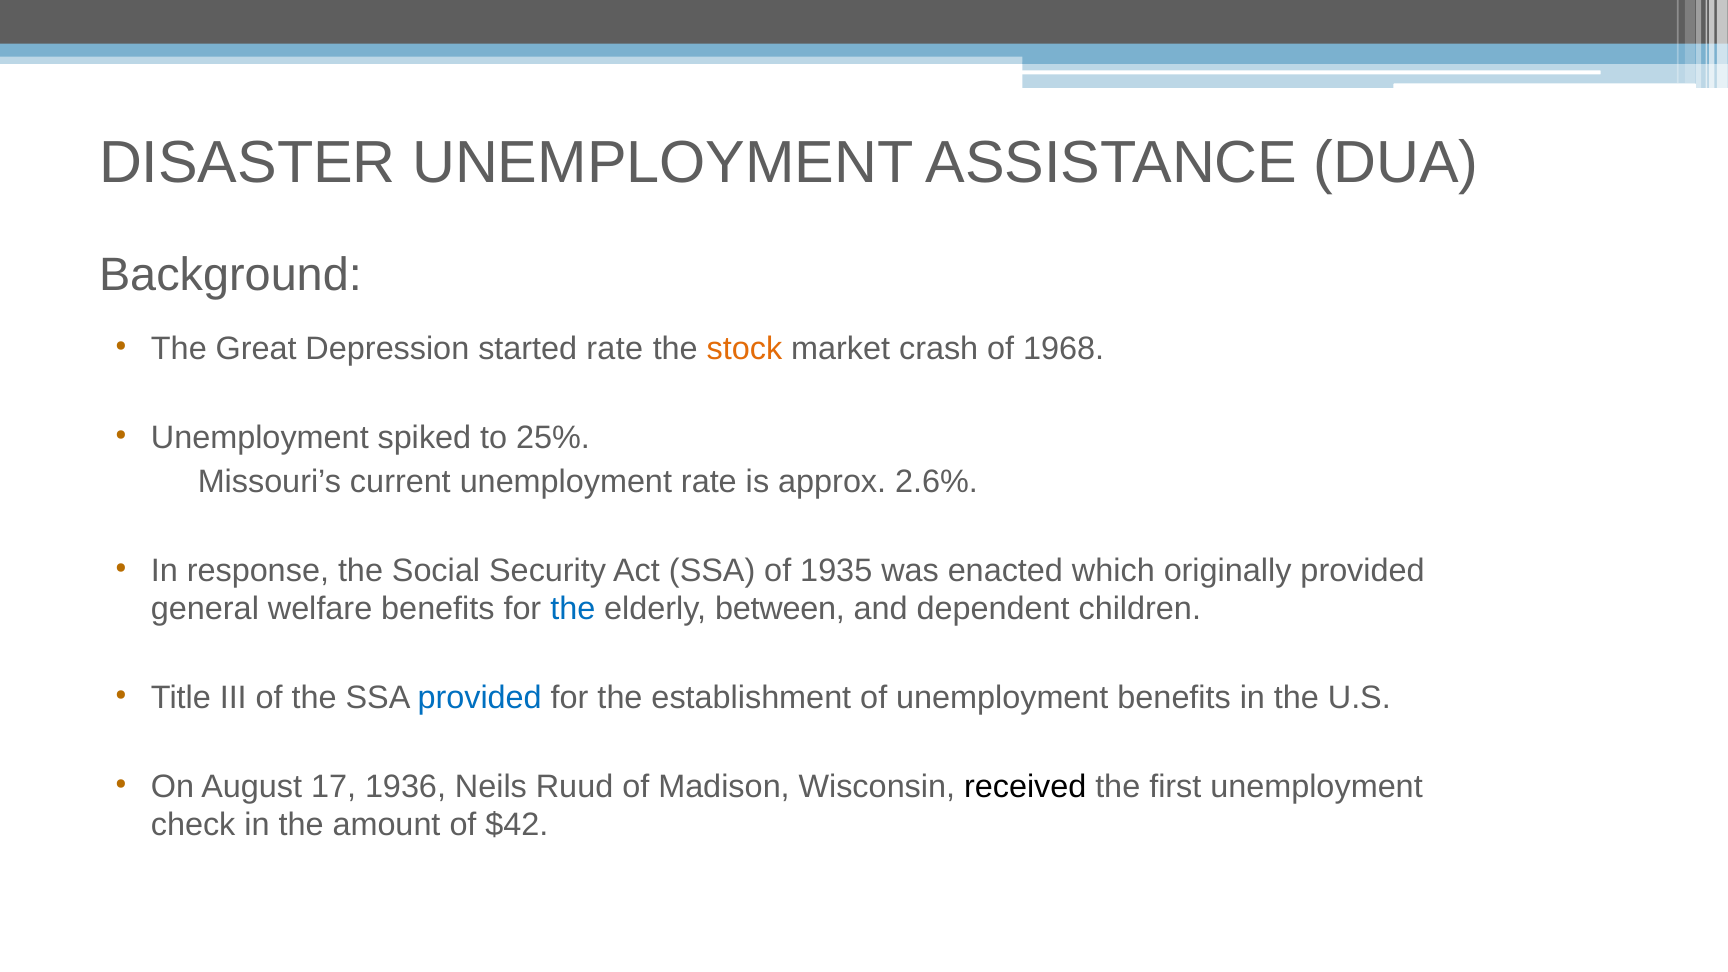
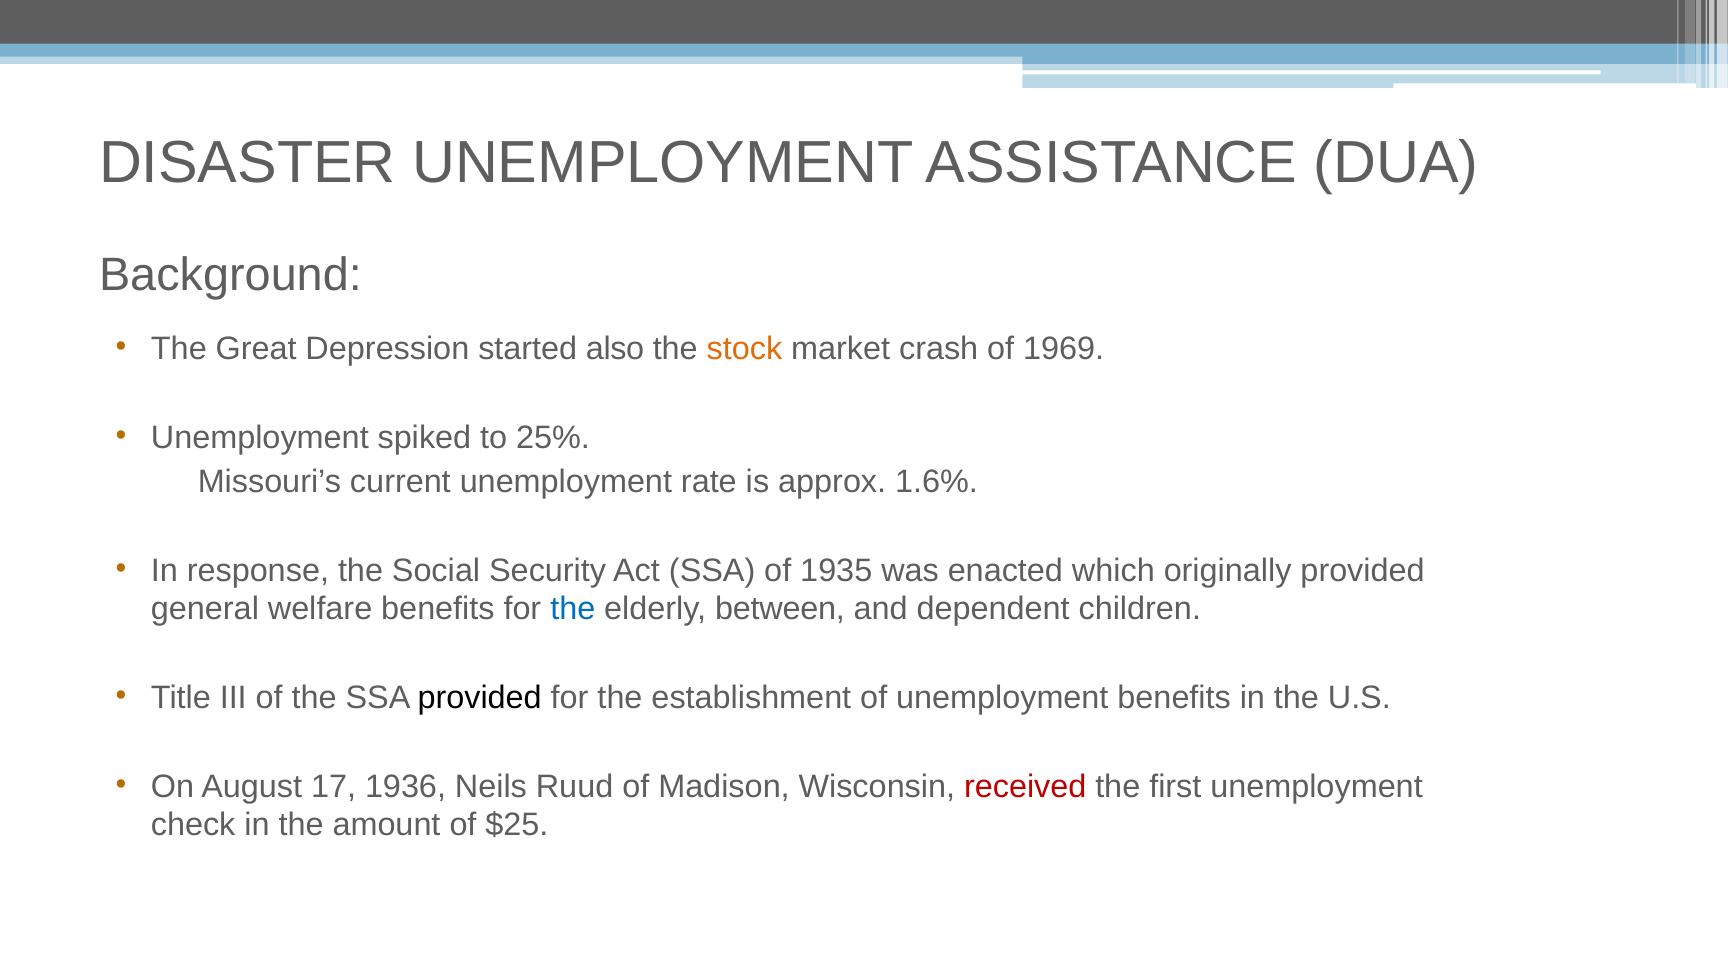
started rate: rate -> also (615, 349)
1968: 1968 -> 1969 (1064, 349)
2.6%: 2.6% -> 1.6% (936, 482)
provided colour: blue -> black (480, 698)
received colour: black -> red (1025, 786)
$42: $42 -> $25 (517, 825)
